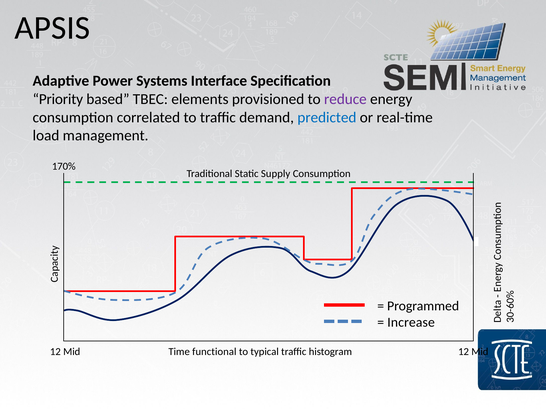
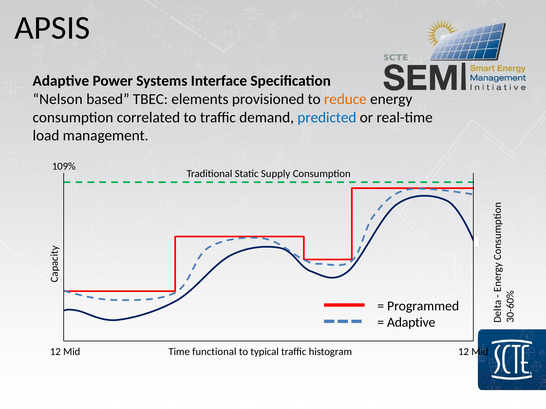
Priority: Priority -> Nelson (58, 99)
reduce colour: purple -> orange (345, 99)
170%: 170% -> 109% (64, 166)
Increase: Increase -> Adaptive (411, 323)
